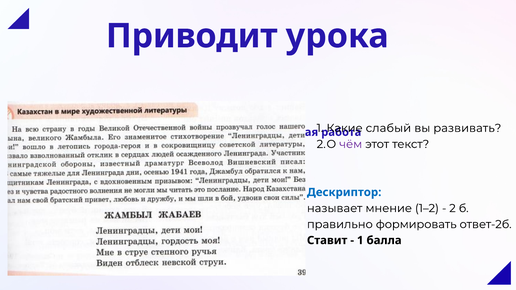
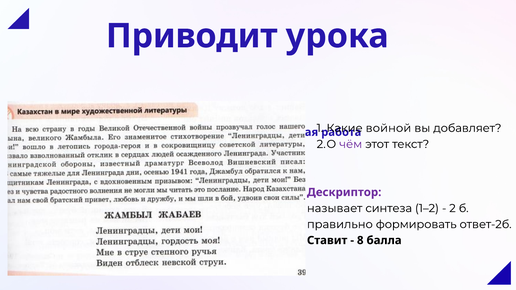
слабый: слабый -> войной (388, 128)
развивать: развивать -> добавляет (467, 128)
Дескриптор colour: blue -> purple (344, 192)
мнение: мнение -> синтеза (389, 208)
1: 1 -> 8 (360, 241)
